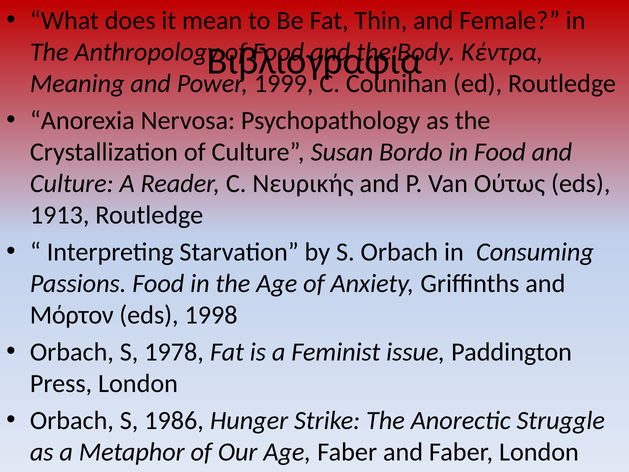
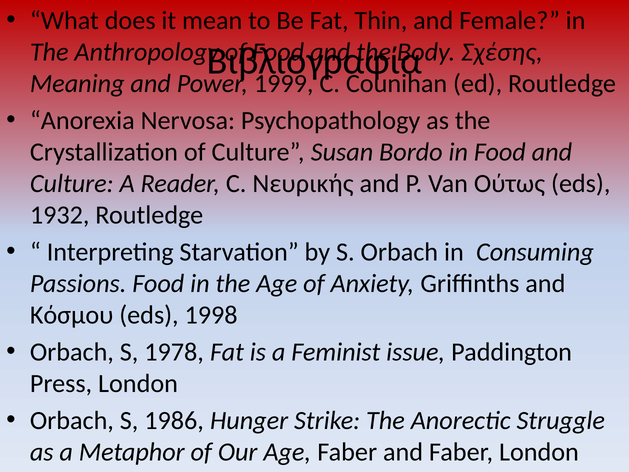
Κέντρα: Κέντρα -> Σχέσης (502, 52)
1913: 1913 -> 1932 (60, 215)
Μόρτον: Μόρτον -> Κόσμου (72, 315)
